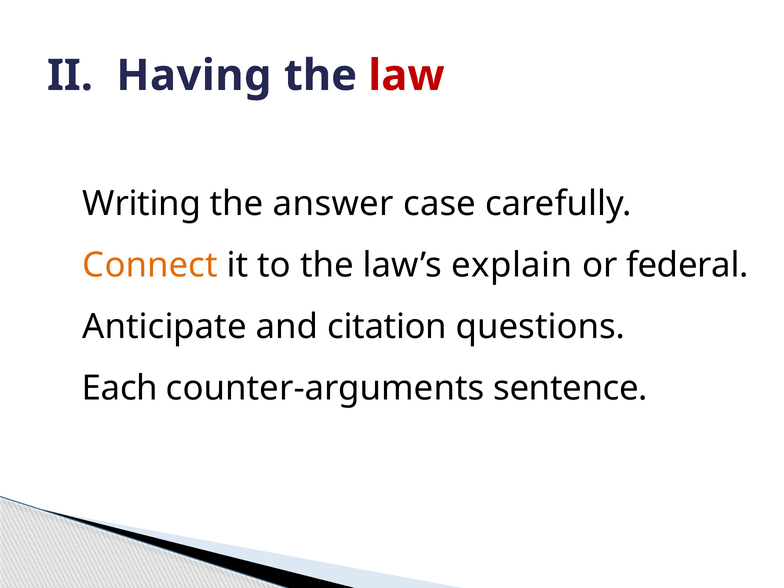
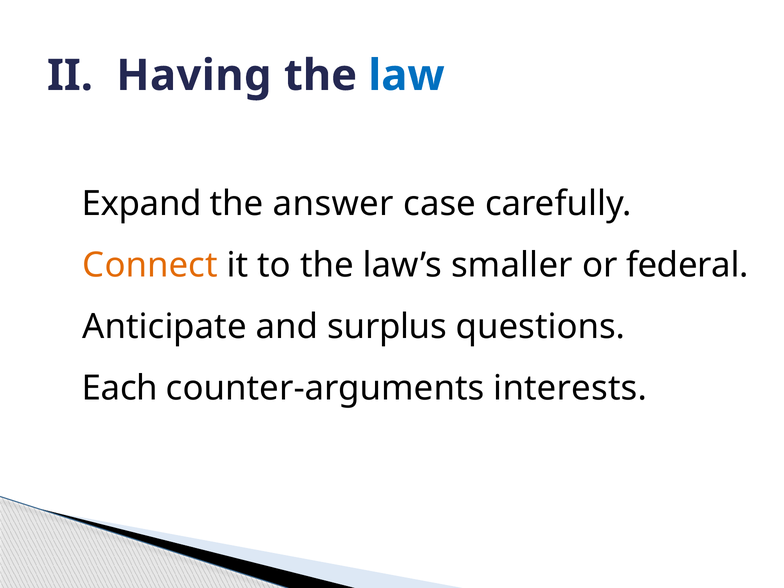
law colour: red -> blue (406, 76)
Writing: Writing -> Expand (142, 204)
explain: explain -> smaller (512, 265)
citation: citation -> surplus (387, 327)
sentence: sentence -> interests (570, 388)
